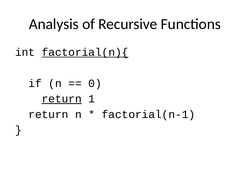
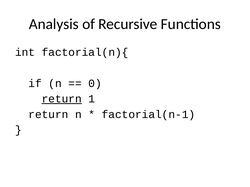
factorial(n){ underline: present -> none (85, 52)
